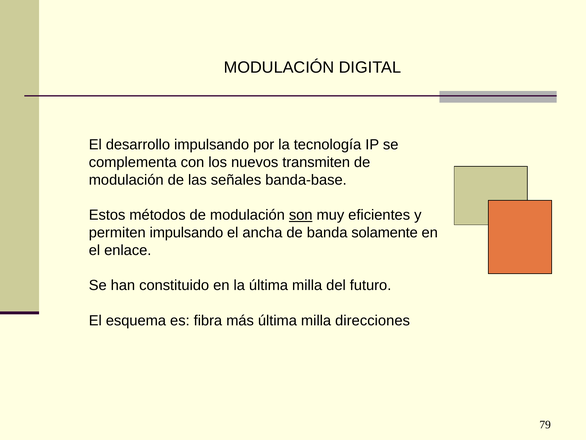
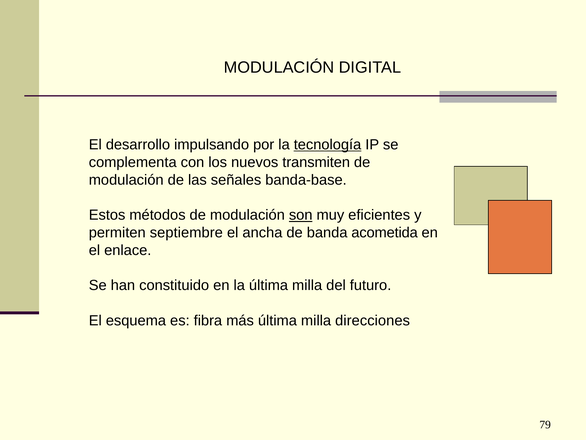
tecnología underline: none -> present (328, 145)
permiten impulsando: impulsando -> septiembre (186, 232)
solamente: solamente -> acometida (385, 232)
